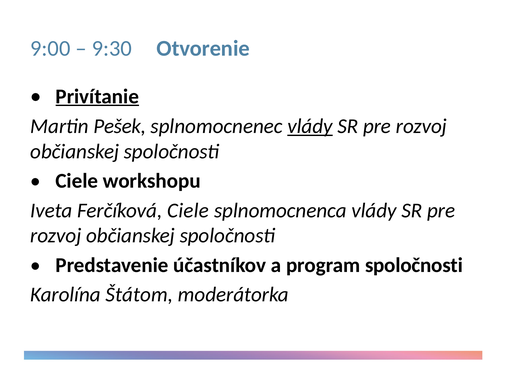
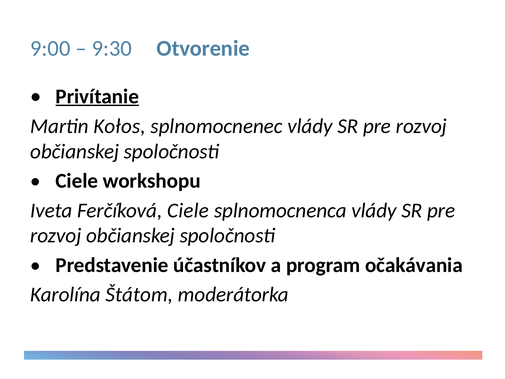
Pešek: Pešek -> Kołos (120, 126)
vlády underline: present -> none (310, 126)
program spoločnosti: spoločnosti -> očakávania (414, 265)
